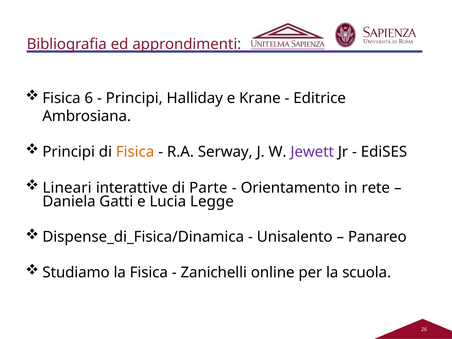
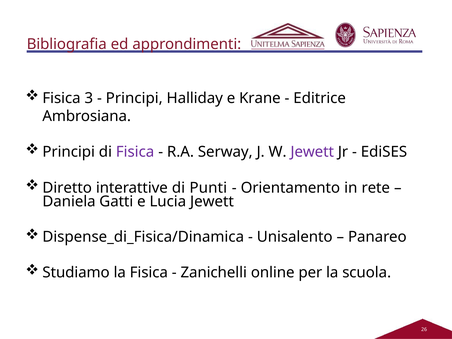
6: 6 -> 3 (89, 98)
Fisica colour: orange -> purple (135, 152)
Lineari: Lineari -> Diretto (67, 188)
Parte: Parte -> Punti (208, 188)
Lucia Legge: Legge -> Jewett (212, 202)
